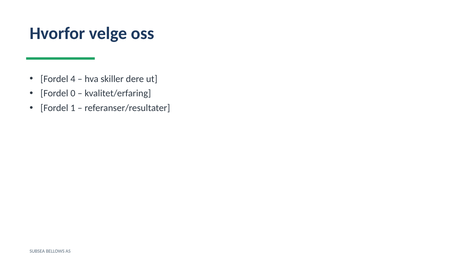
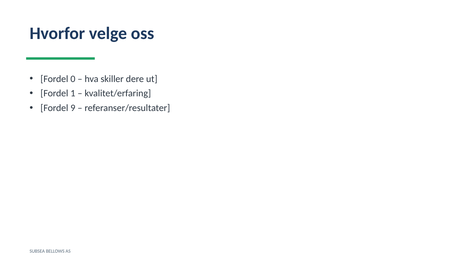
4: 4 -> 0 (73, 79)
0: 0 -> 1 (73, 93)
1: 1 -> 9 (73, 108)
